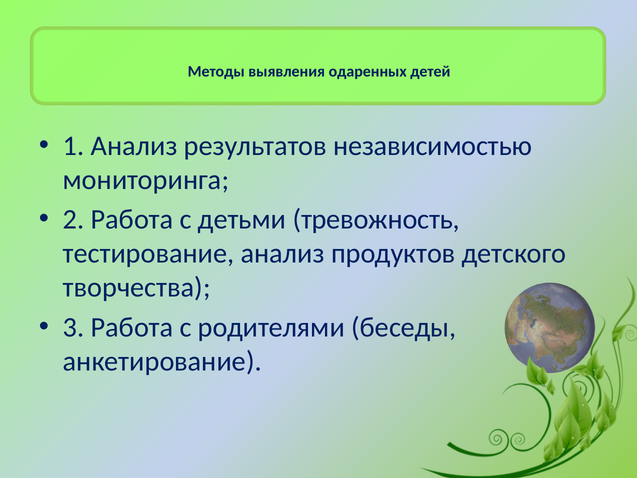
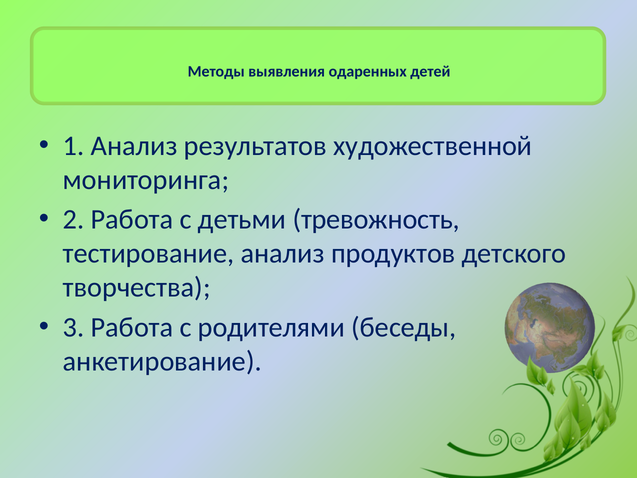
независимостью: независимостью -> художественной (433, 146)
